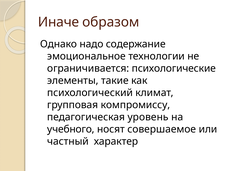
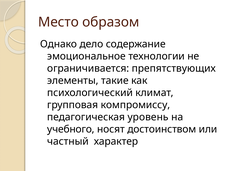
Иначе: Иначе -> Место (58, 22)
надо: надо -> дело (91, 44)
психологические: психологические -> препятствующих (174, 68)
совершаемое: совершаемое -> достоинством (162, 129)
